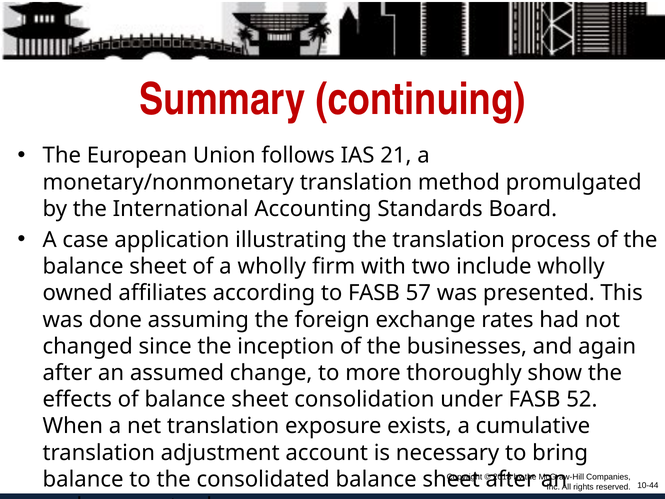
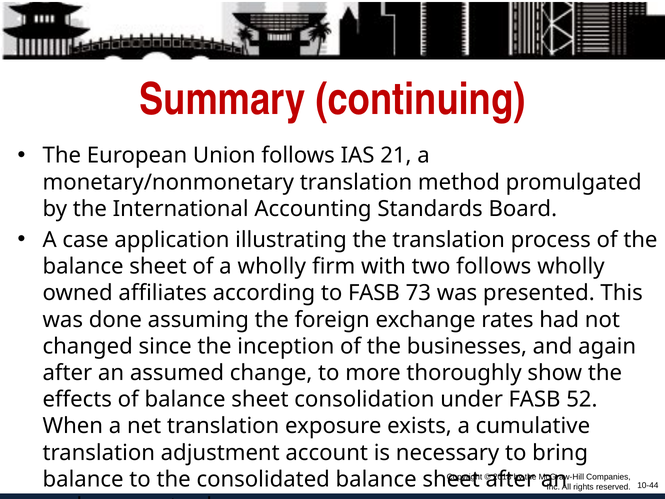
two include: include -> follows (494, 266)
57: 57 -> 73 (418, 293)
